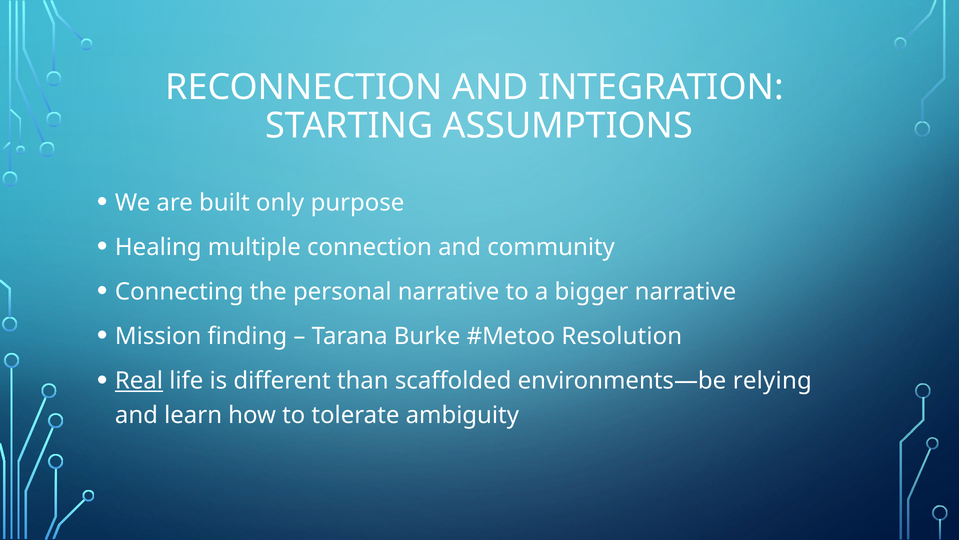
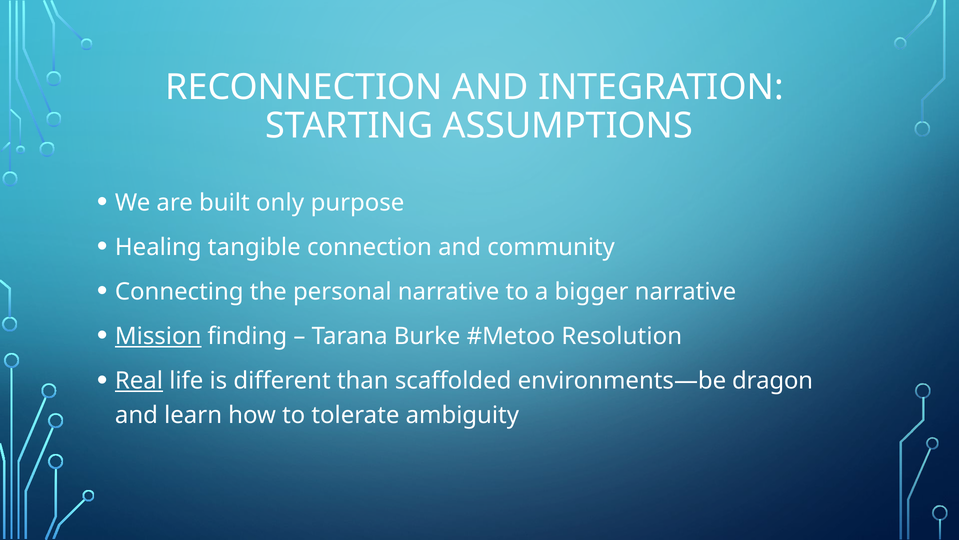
multiple: multiple -> tangible (254, 247)
Mission underline: none -> present (158, 336)
relying: relying -> dragon (773, 380)
